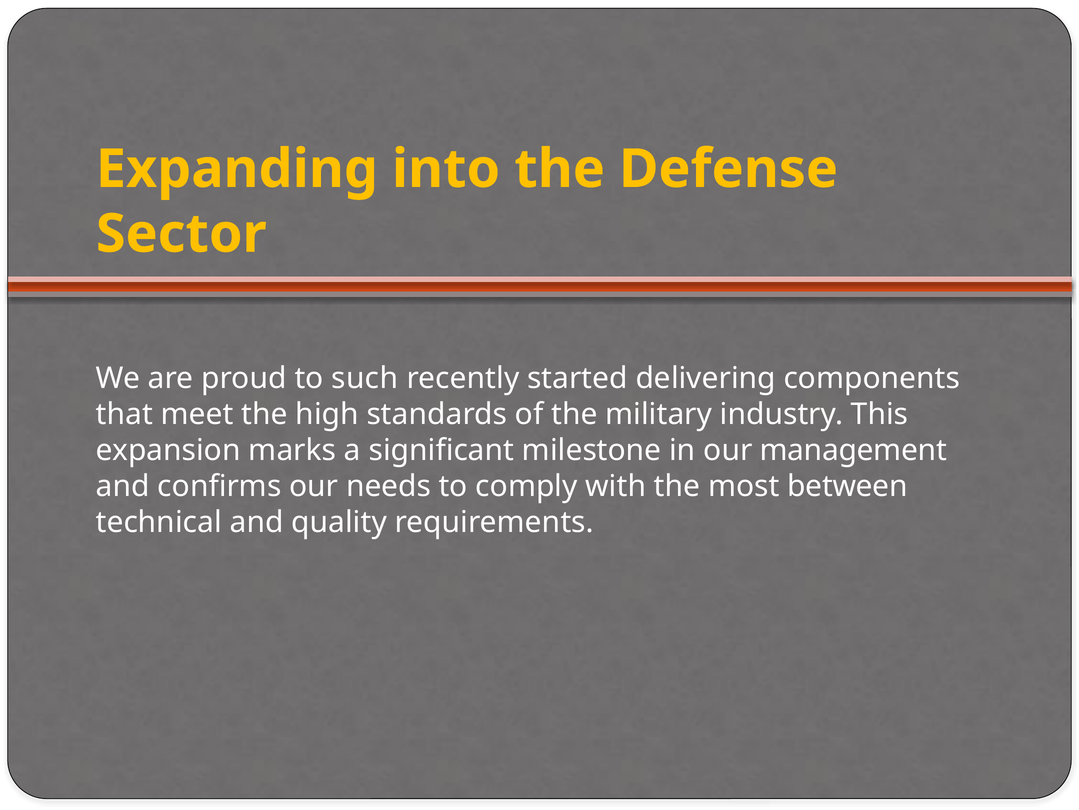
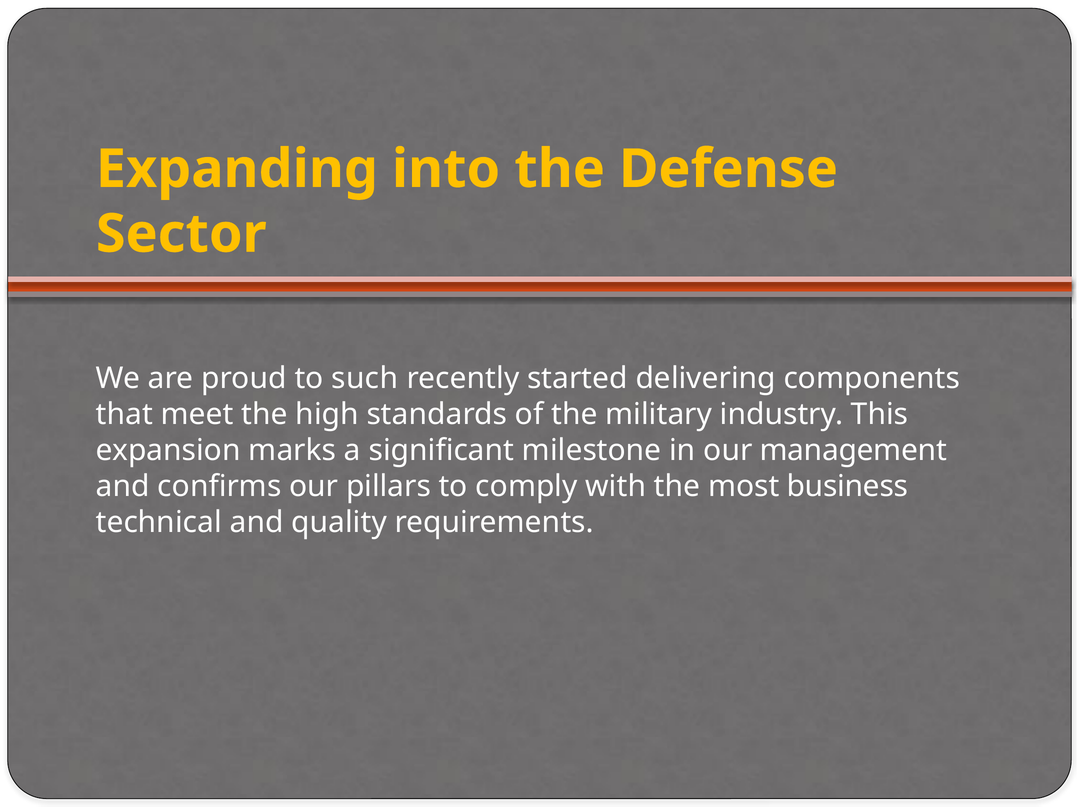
needs: needs -> pillars (389, 486)
between: between -> business (847, 486)
